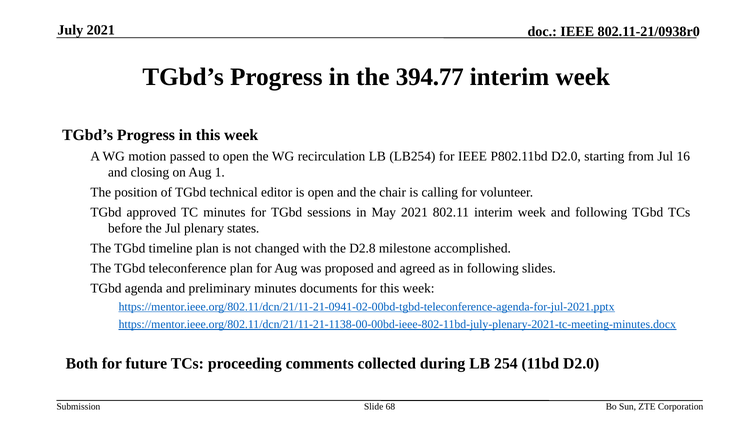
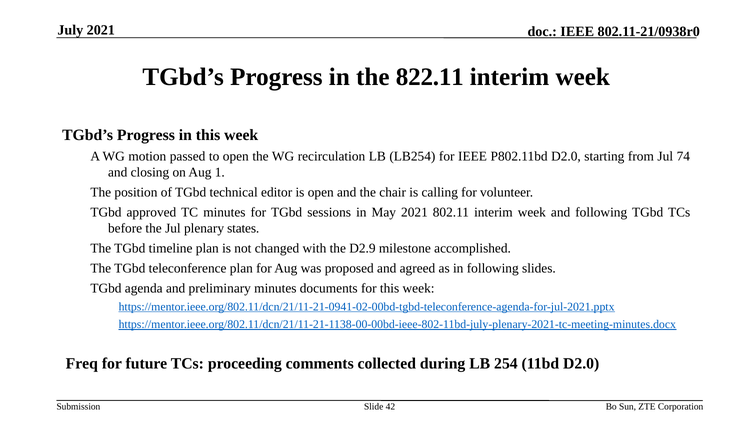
394.77: 394.77 -> 822.11 (430, 77)
16: 16 -> 74 (683, 156)
D2.8: D2.8 -> D2.9 (362, 248)
Both: Both -> Freq (82, 363)
68: 68 -> 42 (390, 406)
